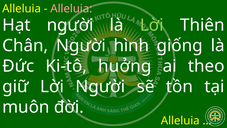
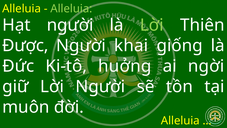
Alleluia colour: pink -> light green (71, 9)
Chân: Chân -> Được (25, 46)
hình: hình -> khai (131, 46)
theo: theo -> ngời (206, 66)
